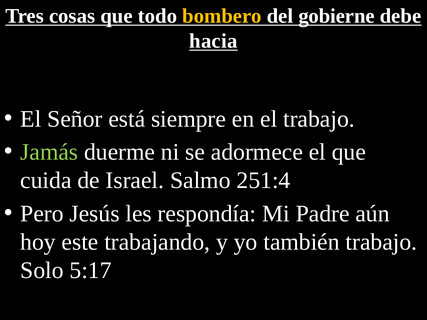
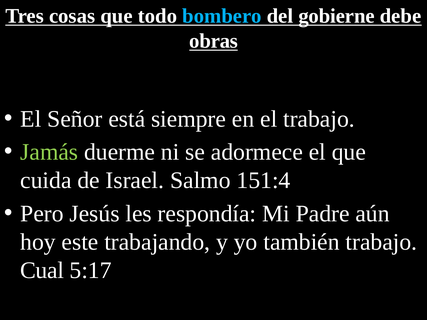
bombero colour: yellow -> light blue (222, 16)
hacia: hacia -> obras (214, 41)
251:4: 251:4 -> 151:4 (263, 181)
Solo: Solo -> Cual (42, 271)
